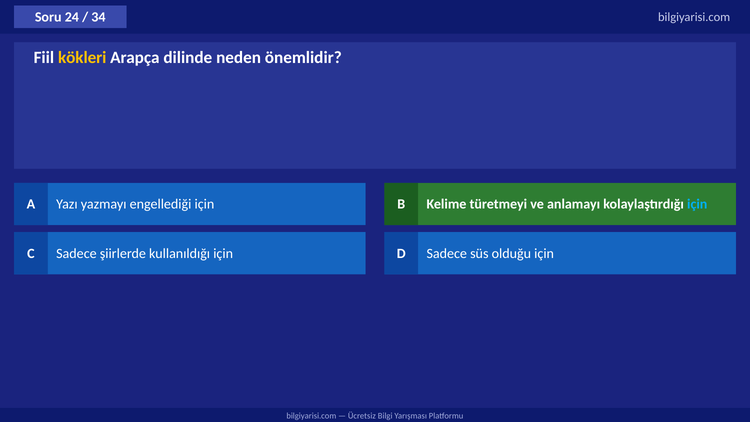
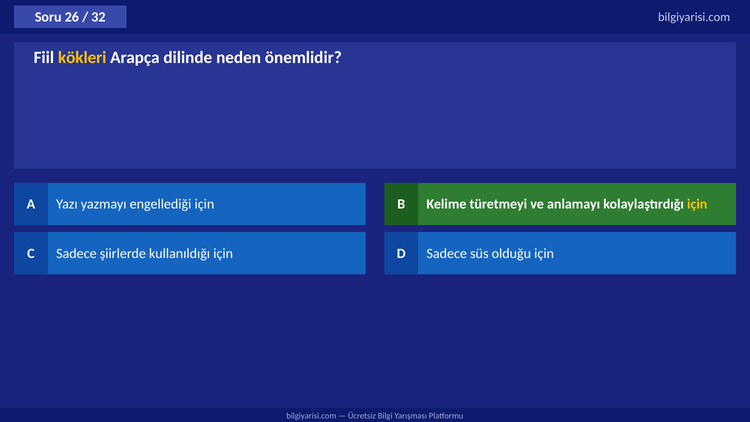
24: 24 -> 26 (72, 17)
34: 34 -> 32 (98, 17)
için colour: light blue -> yellow (697, 204)
